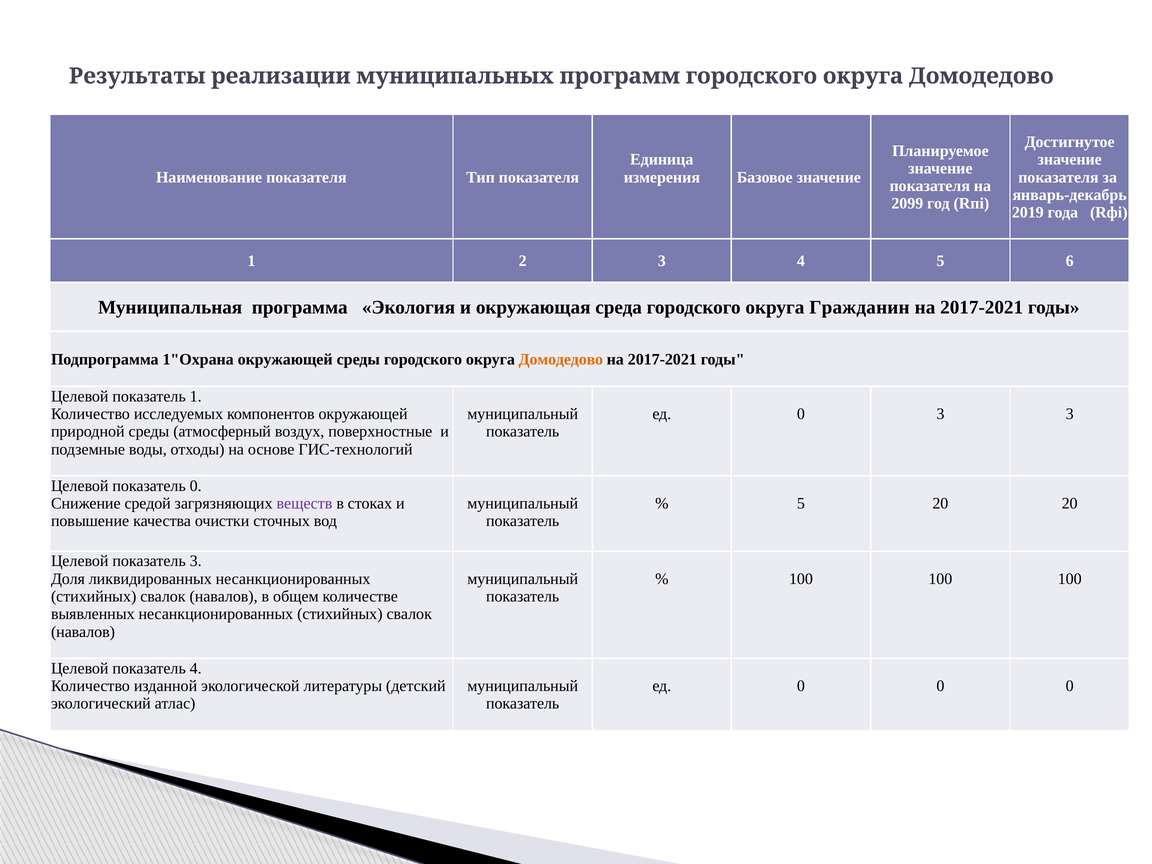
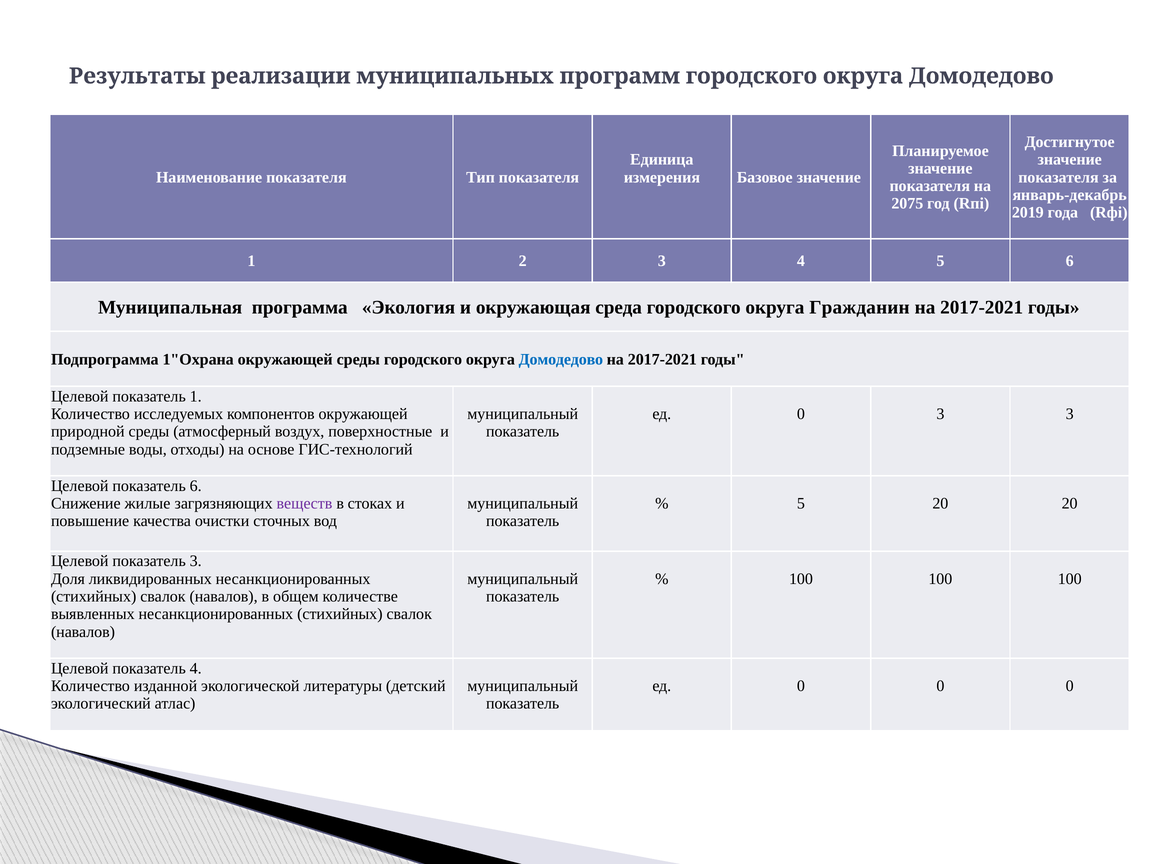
2099: 2099 -> 2075 (907, 204)
Домодедово colour: orange -> blue (561, 359)
показатель 0: 0 -> 6 (196, 486)
средой: средой -> жилые (147, 503)
